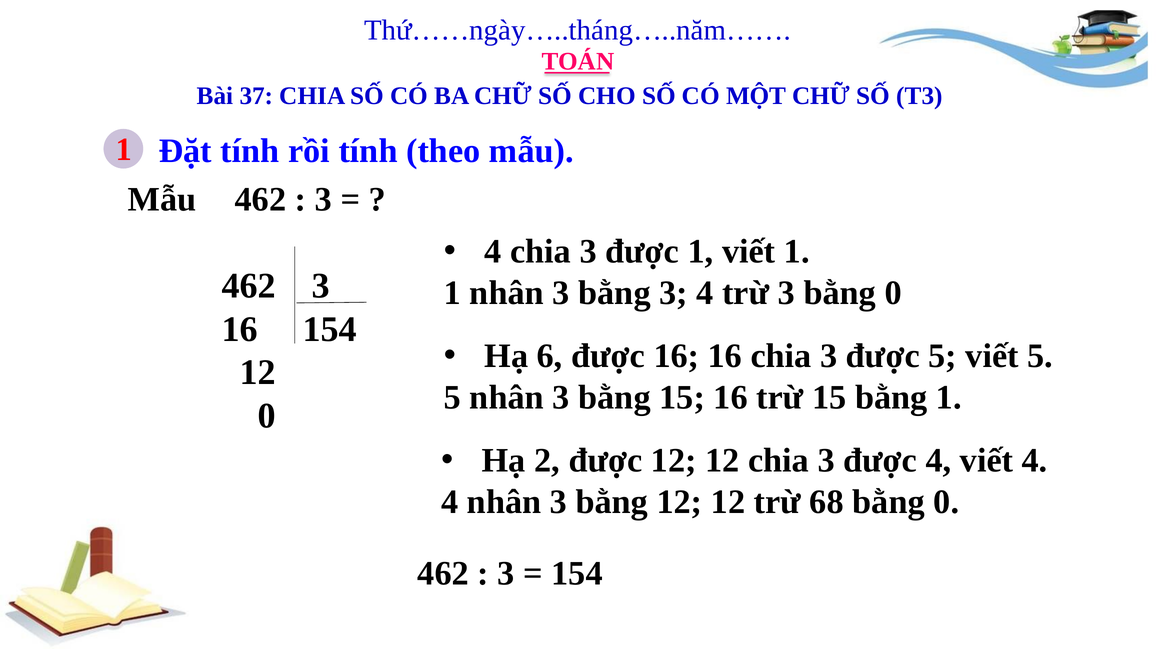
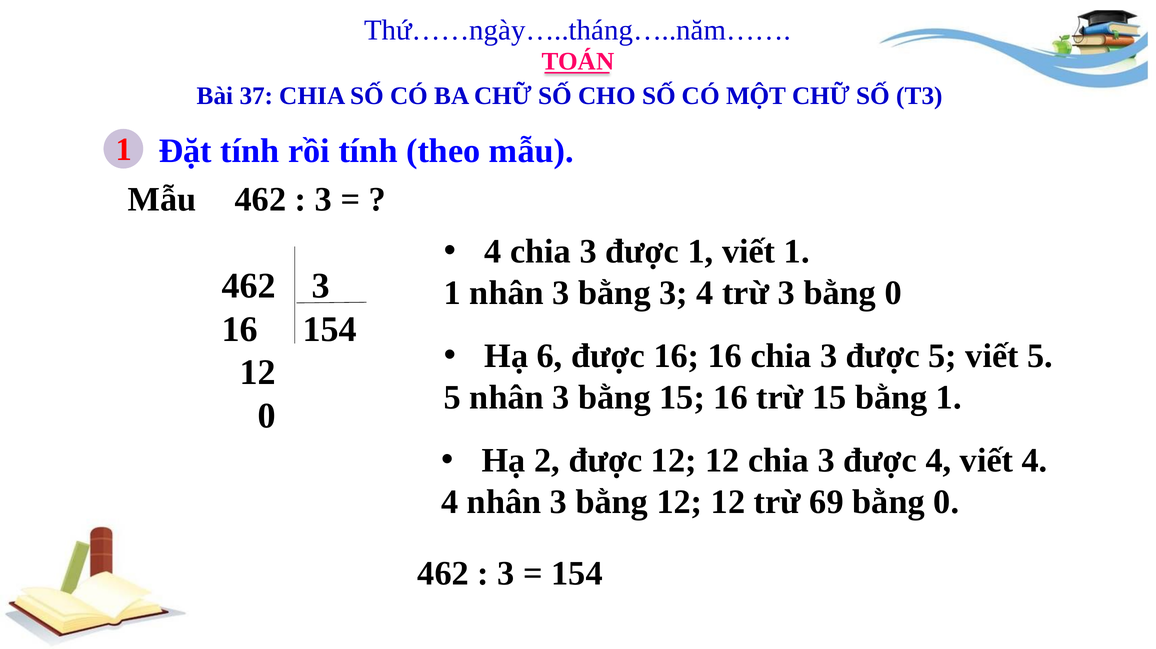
68: 68 -> 69 (827, 502)
